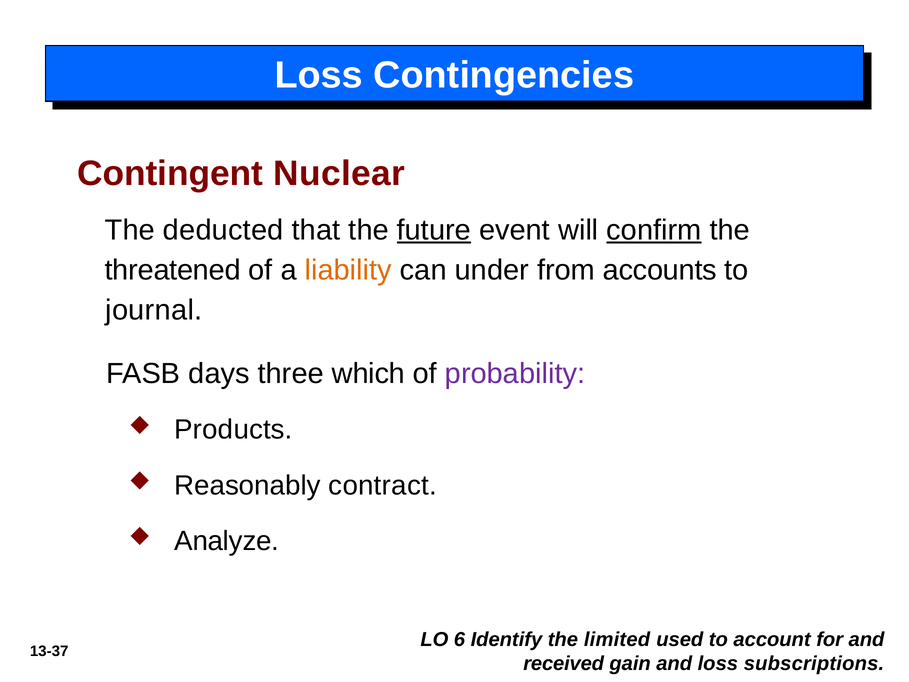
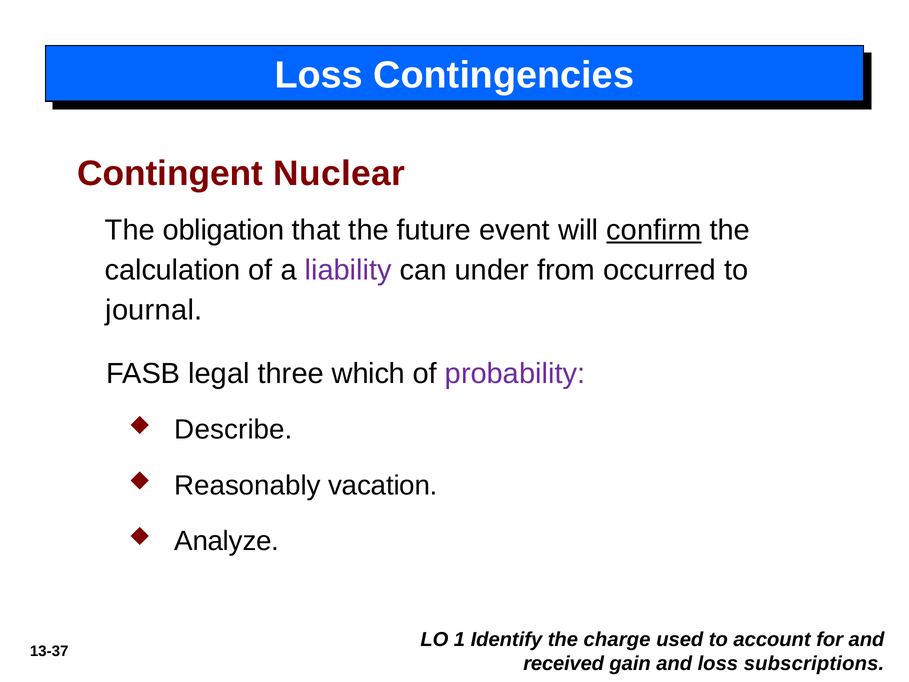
deducted: deducted -> obligation (224, 230)
future underline: present -> none (434, 230)
threatened: threatened -> calculation (173, 270)
liability colour: orange -> purple (348, 270)
accounts: accounts -> occurred (660, 270)
days: days -> legal (219, 373)
Products: Products -> Describe (234, 430)
contract: contract -> vacation (383, 485)
6: 6 -> 1 (459, 639)
limited: limited -> charge (617, 639)
